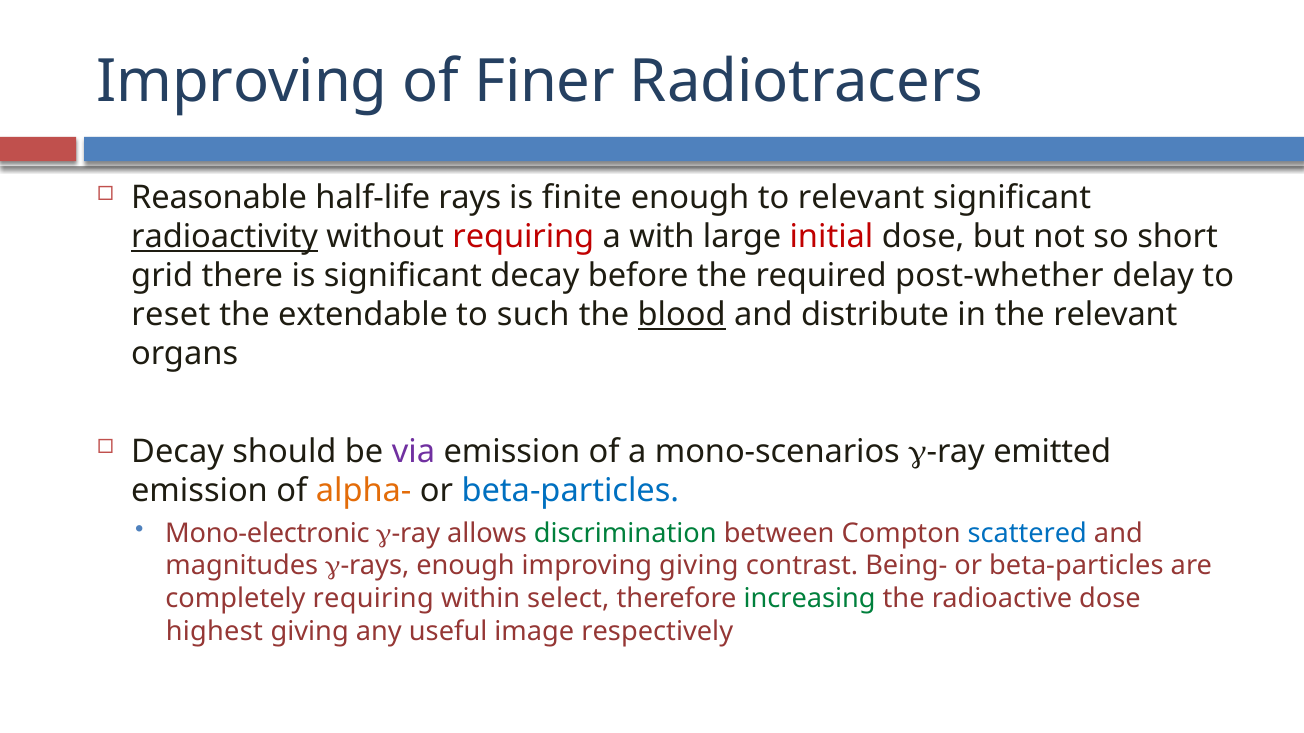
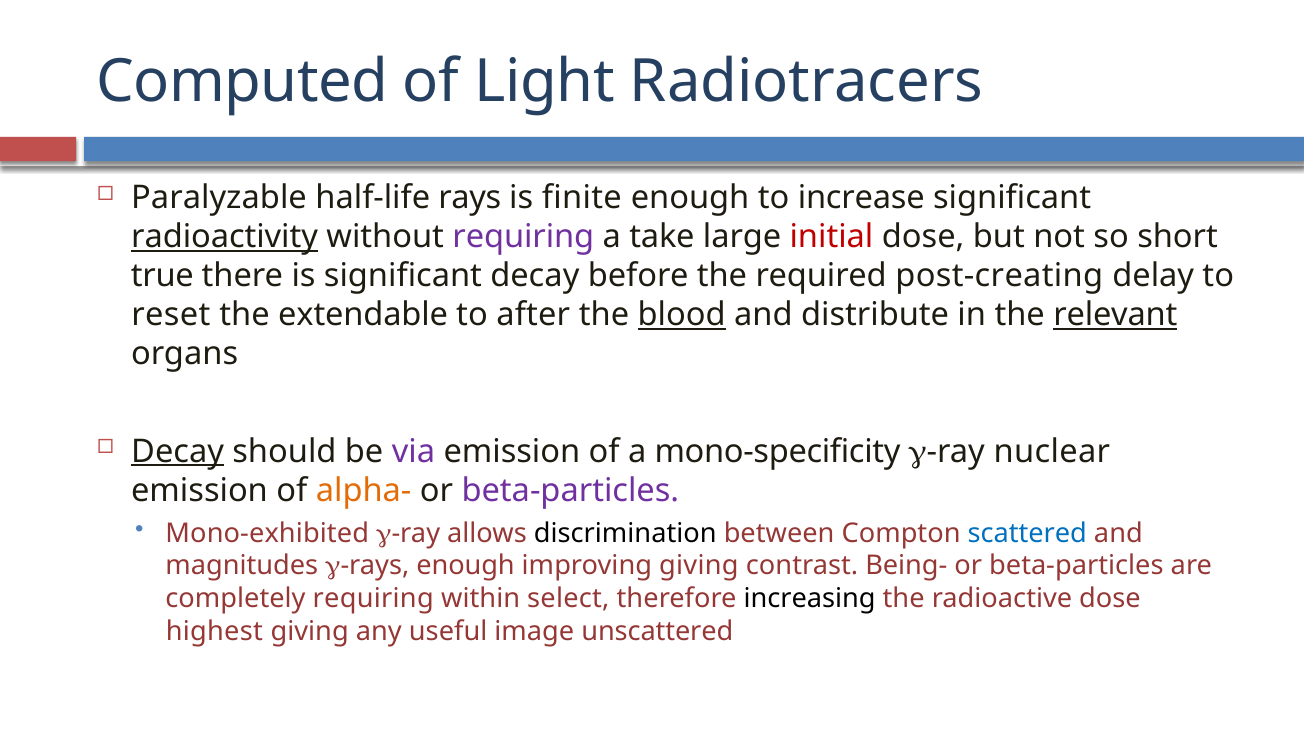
Improving: Improving -> Computed (242, 82)
Finer: Finer -> Light (545, 82)
Reasonable: Reasonable -> Paralyzable (219, 198)
to relevant: relevant -> increase (861, 198)
requiring colour: red -> purple (523, 237)
with: with -> take (662, 237)
grid: grid -> true (162, 276)
post-whether: post-whether -> post-creating (999, 276)
such: such -> after (533, 315)
relevant underline: none -> present (1115, 315)
Decay underline: none -> present (178, 452)
mono-scenarios: mono-scenarios -> mono-specificity (777, 452)
emitted: emitted -> nuclear (1052, 452)
beta-particles colour: blue -> purple (570, 491)
Mono-electronic: Mono-electronic -> Mono-exhibited (267, 534)
discrimination colour: green -> black (625, 534)
increasing colour: green -> black (810, 599)
respectively: respectively -> unscattered (657, 632)
